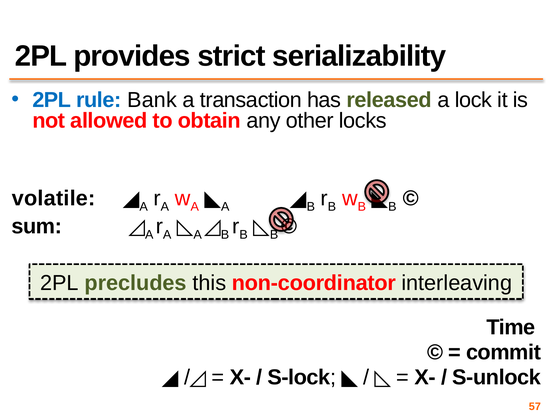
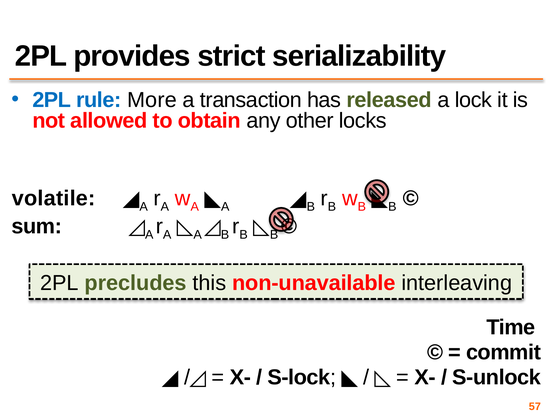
Bank: Bank -> More (152, 100)
non-coordinator: non-coordinator -> non-unavailable (314, 283)
